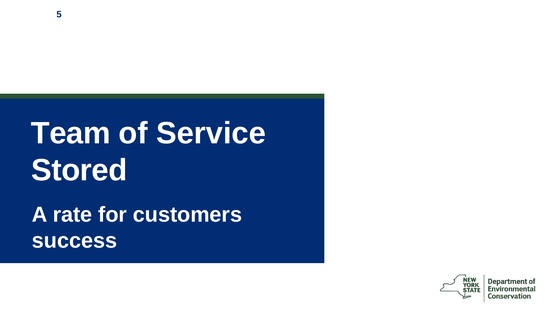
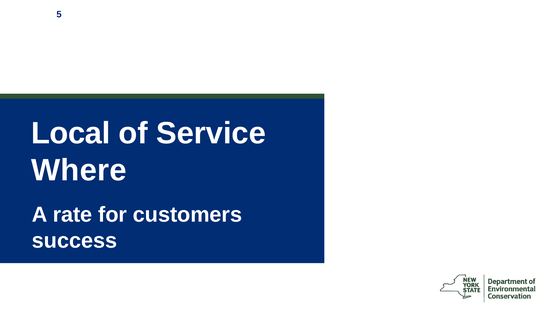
Team: Team -> Local (71, 133)
Stored: Stored -> Where (79, 170)
